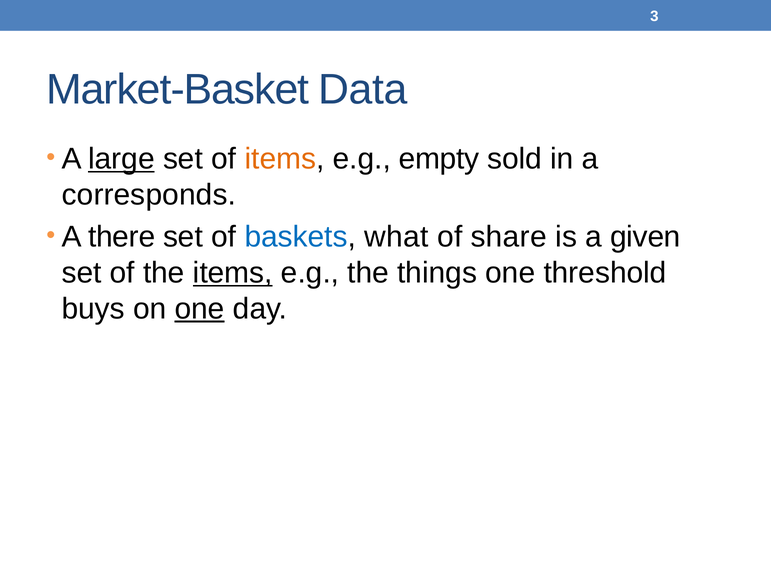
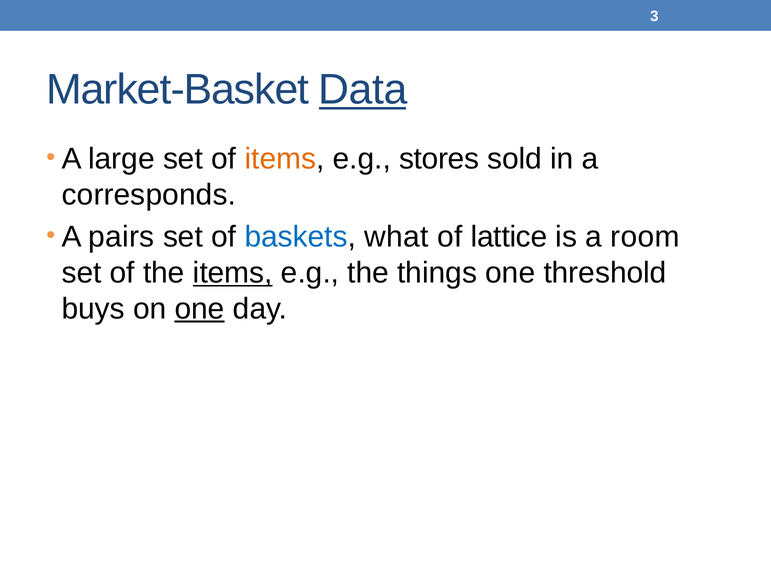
Data underline: none -> present (363, 90)
large underline: present -> none (121, 159)
empty: empty -> stores (439, 159)
there: there -> pairs (121, 237)
share: share -> lattice (509, 237)
given: given -> room (645, 237)
